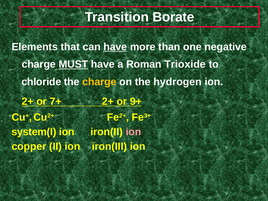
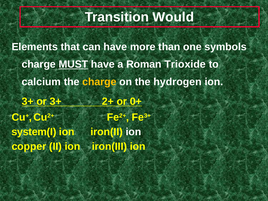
Borate: Borate -> Would (173, 17)
have underline: present -> none (115, 47)
negative: negative -> symbols (226, 47)
chloride: chloride -> calcium (41, 82)
2+: 2+ -> 3+ (28, 101)
or 7+: 7+ -> 3+ (56, 101)
9+: 9+ -> 0+ (136, 101)
ion colour: pink -> white (133, 132)
